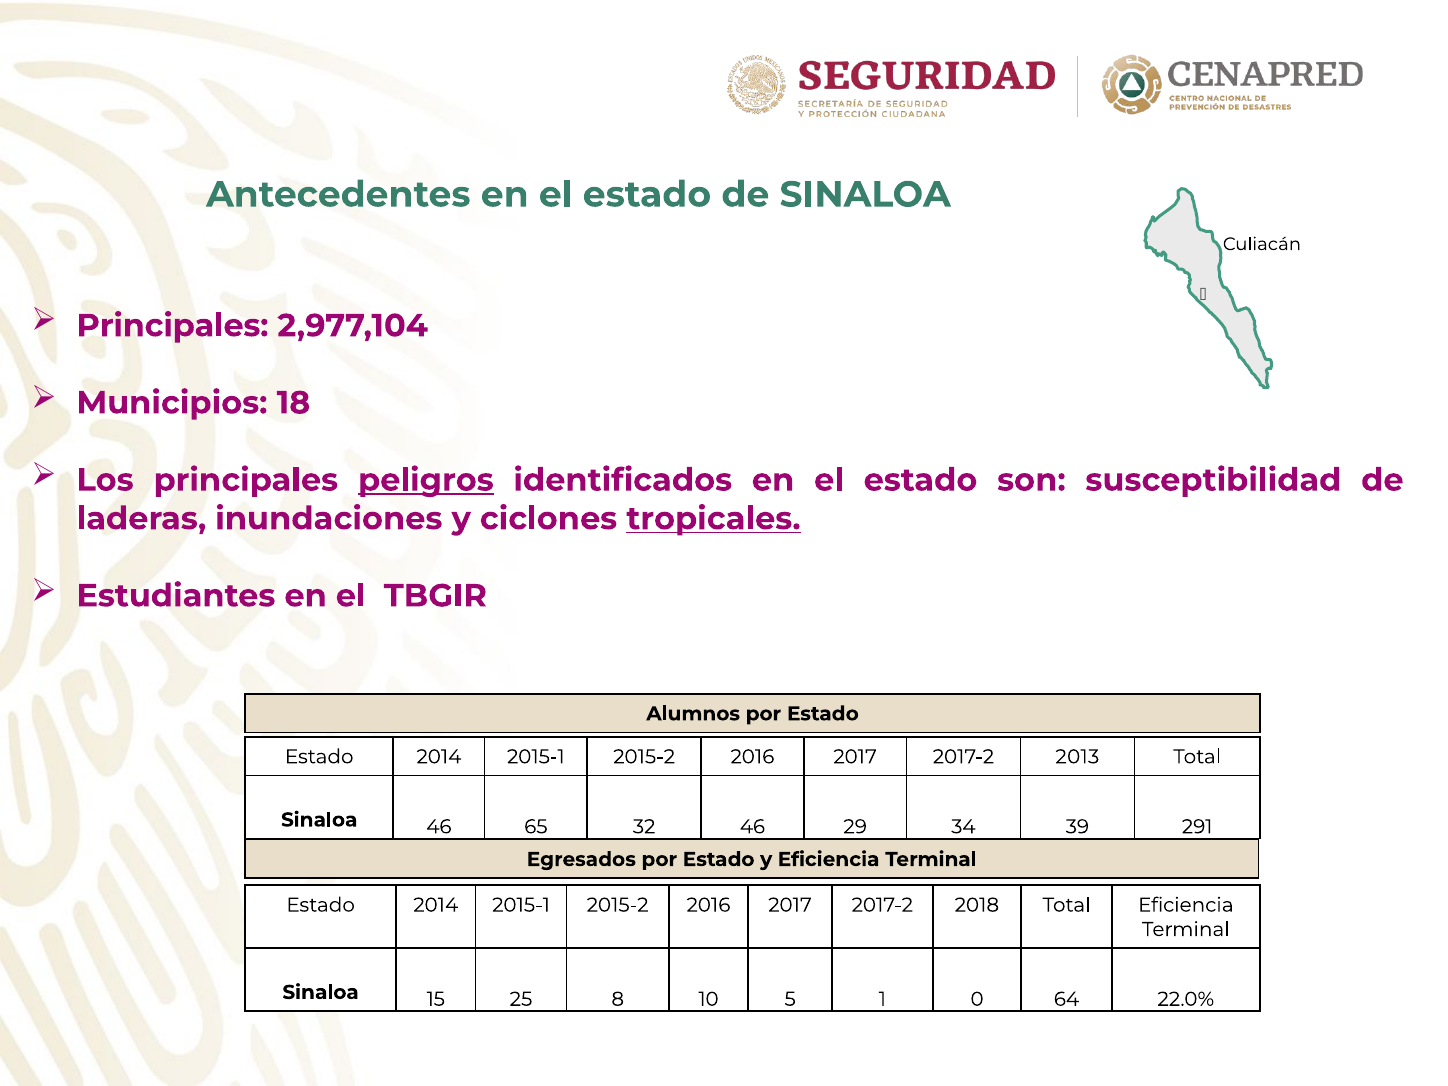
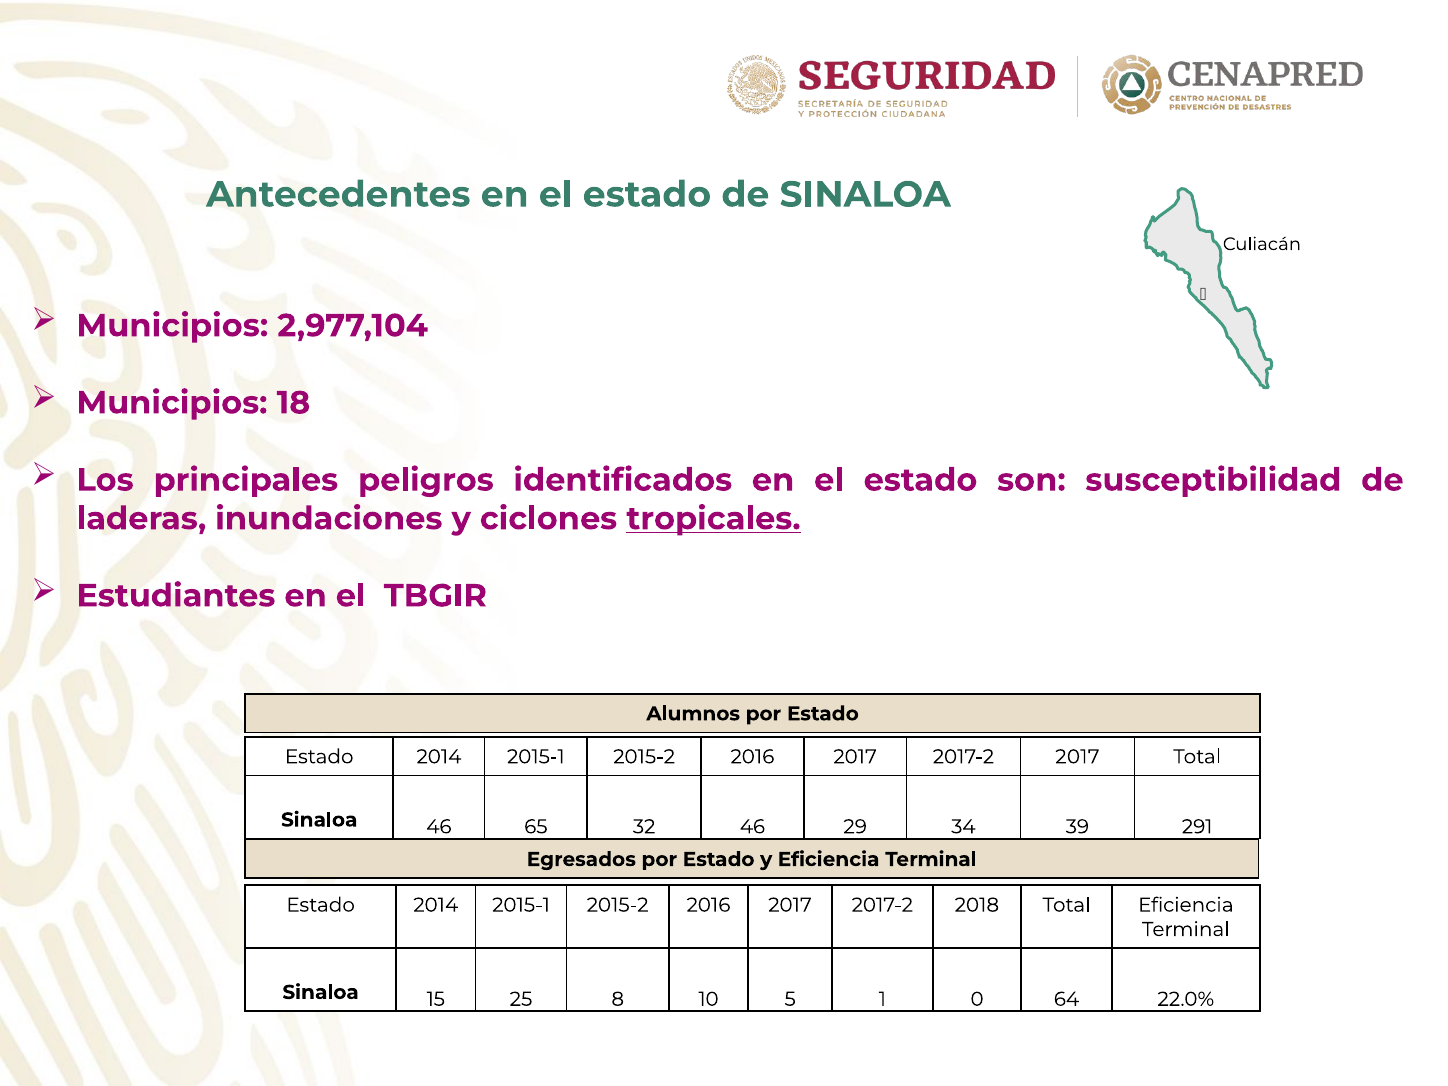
Principales: Principales -> Municipios (172, 326)
peligros underline: present -> none (426, 480)
2017-2 2013: 2013 -> 2017 (1077, 757)
